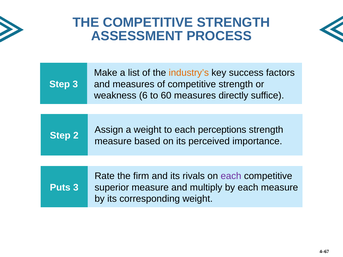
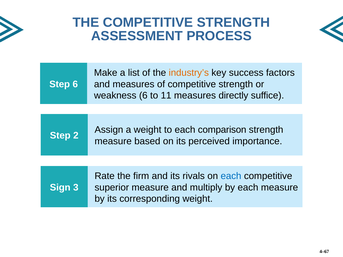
Step 3: 3 -> 6 (75, 84)
60: 60 -> 11 (166, 96)
perceptions: perceptions -> comparison (222, 130)
each colour: purple -> blue (231, 176)
Puts: Puts -> Sign (60, 188)
